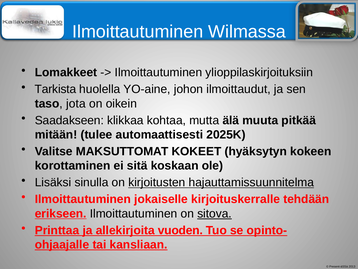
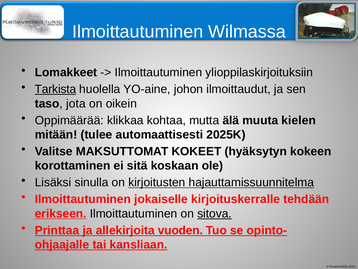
Tarkista underline: none -> present (55, 89)
Saadakseen: Saadakseen -> Oppimäärää (69, 120)
pitkää: pitkää -> kielen (299, 120)
